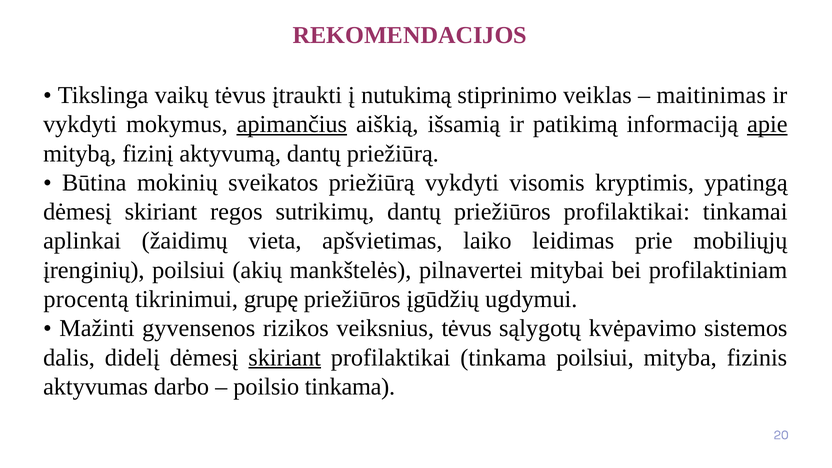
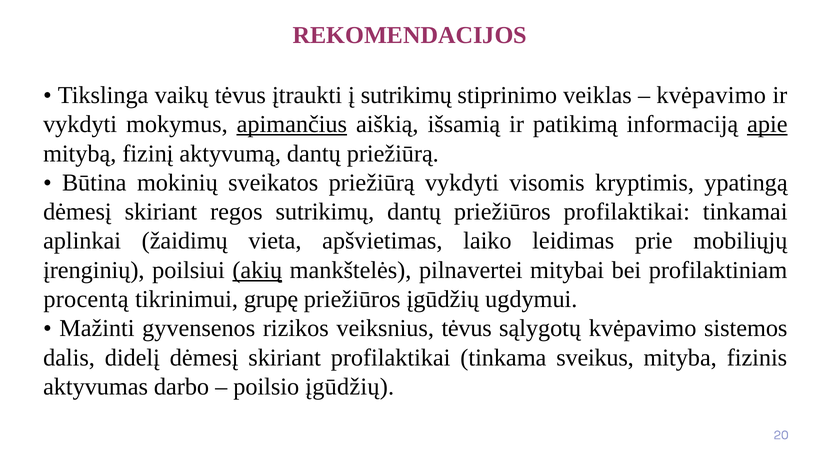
į nutukimą: nutukimą -> sutrikimų (406, 95)
maitinimas: maitinimas -> kvėpavimo (711, 95)
akių underline: none -> present (257, 270)
skiriant underline: present -> none (285, 358)
tinkama poilsiui: poilsiui -> sveikus (595, 358)
poilsio tinkama: tinkama -> įgūdžių (350, 387)
